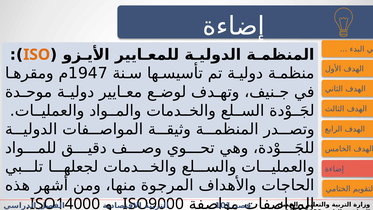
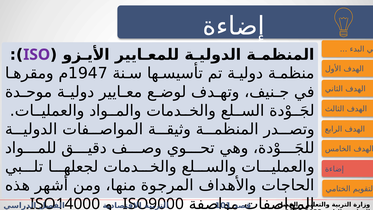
ISO colour: orange -> purple (37, 55)
